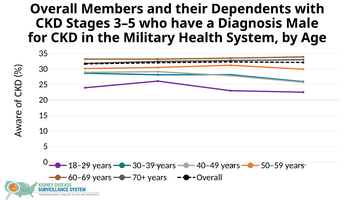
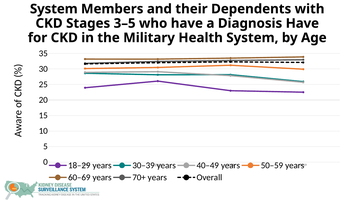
Overall: Overall -> System (54, 9)
Diagnosis Male: Male -> Have (302, 23)
